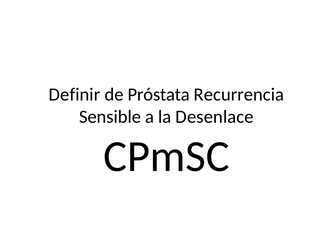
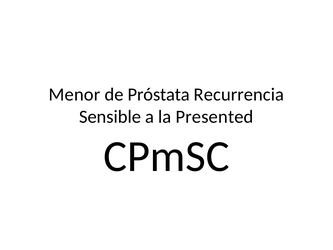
Definir: Definir -> Menor (74, 95)
Desenlace: Desenlace -> Presented (215, 117)
